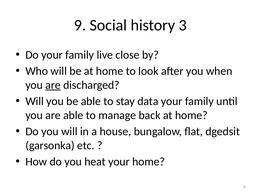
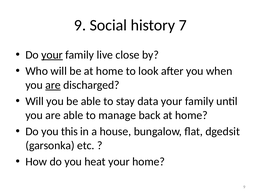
3: 3 -> 7 (183, 25)
your underline: none -> present (52, 55)
you will: will -> this (69, 131)
